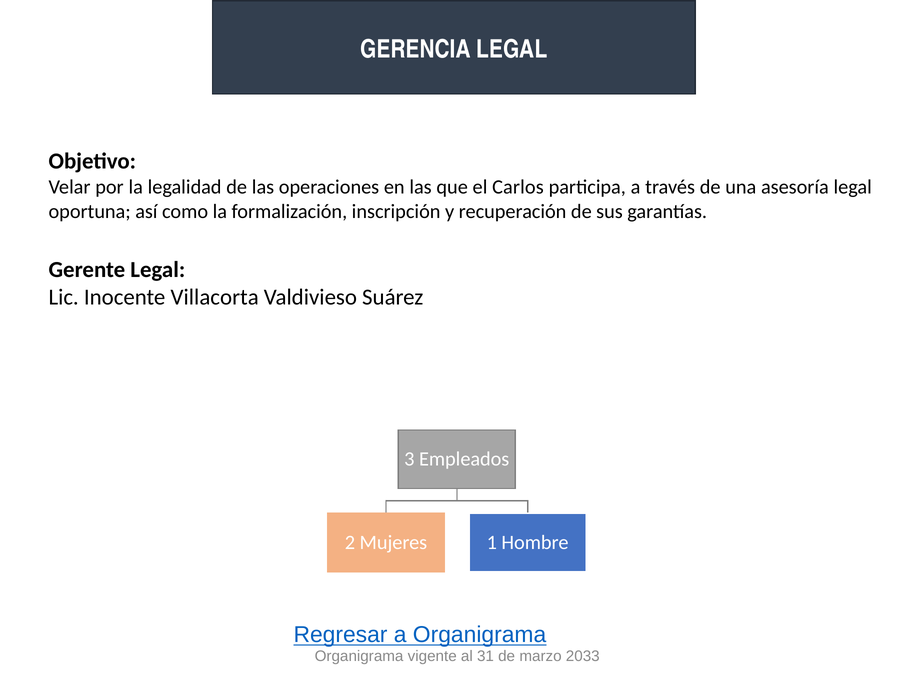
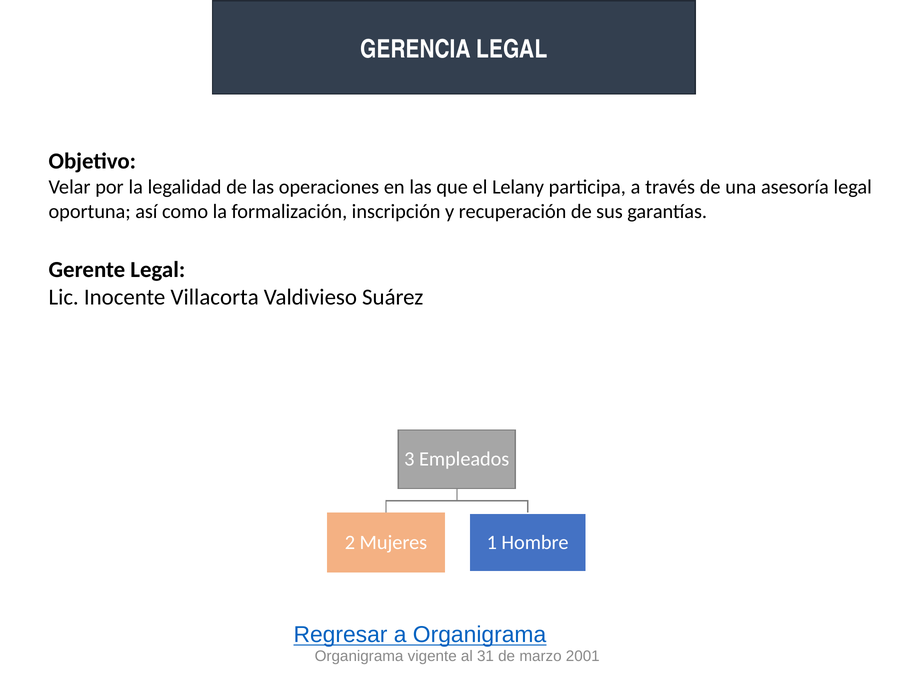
Carlos: Carlos -> Lelany (518, 187)
2033: 2033 -> 2001 (583, 655)
